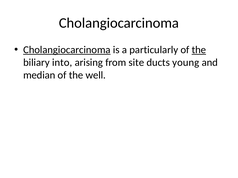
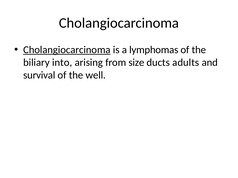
particularly: particularly -> lymphomas (154, 50)
the underline: present -> none (199, 50)
site: site -> size (136, 63)
young: young -> adults (186, 63)
median: median -> survival (39, 75)
